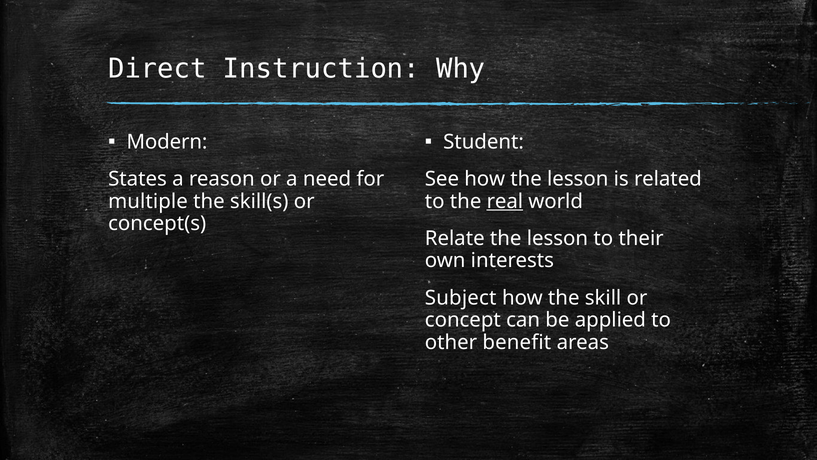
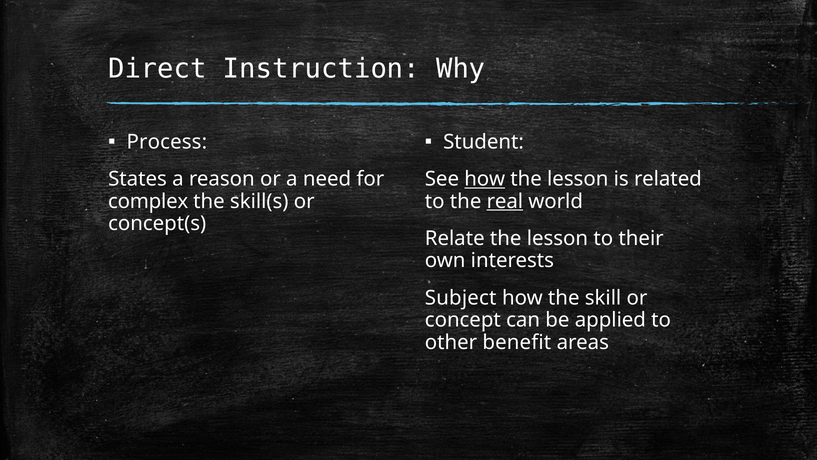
Modern: Modern -> Process (167, 142)
how underline: none -> present (485, 179)
multiple: multiple -> complex (148, 201)
